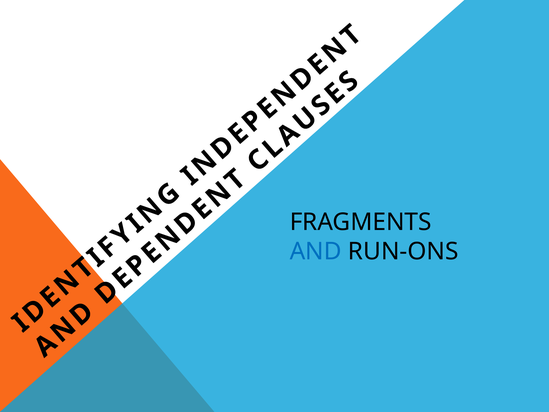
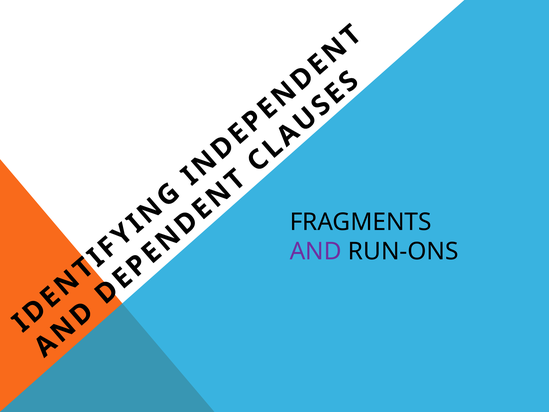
AND colour: blue -> purple (316, 251)
